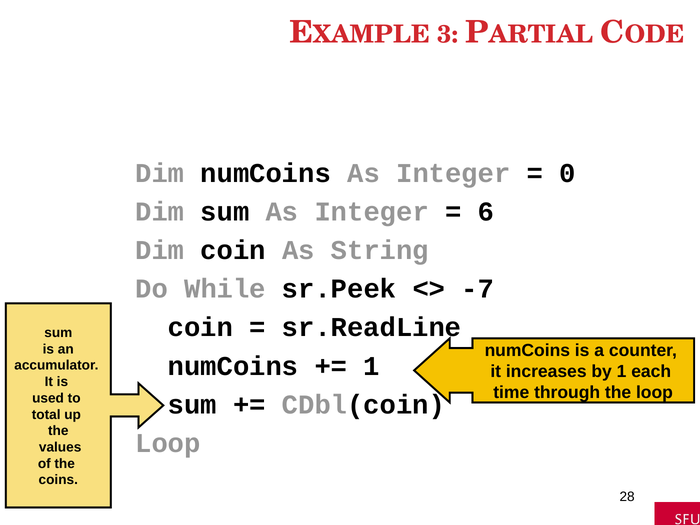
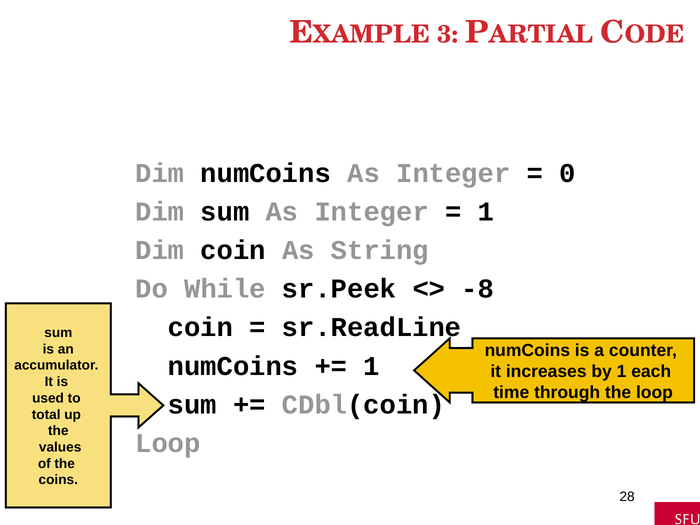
6: 6 -> 1 (486, 212)
-7: -7 -> -8 (478, 289)
